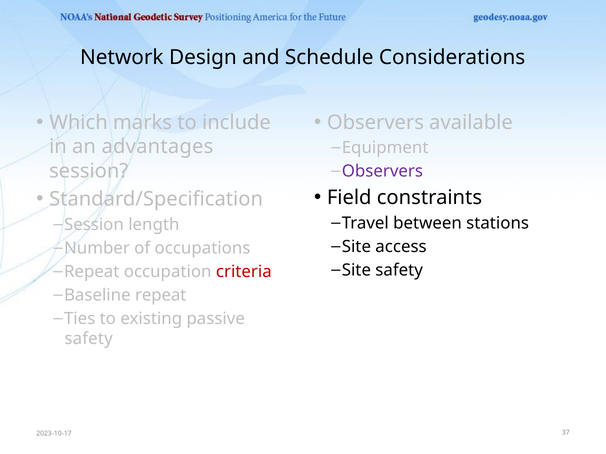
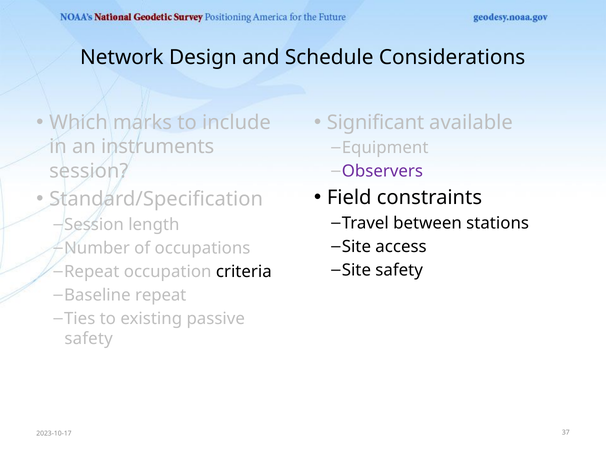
Observers: Observers -> Significant (376, 123)
advantages: advantages -> instruments (158, 147)
criteria colour: red -> black (244, 272)
